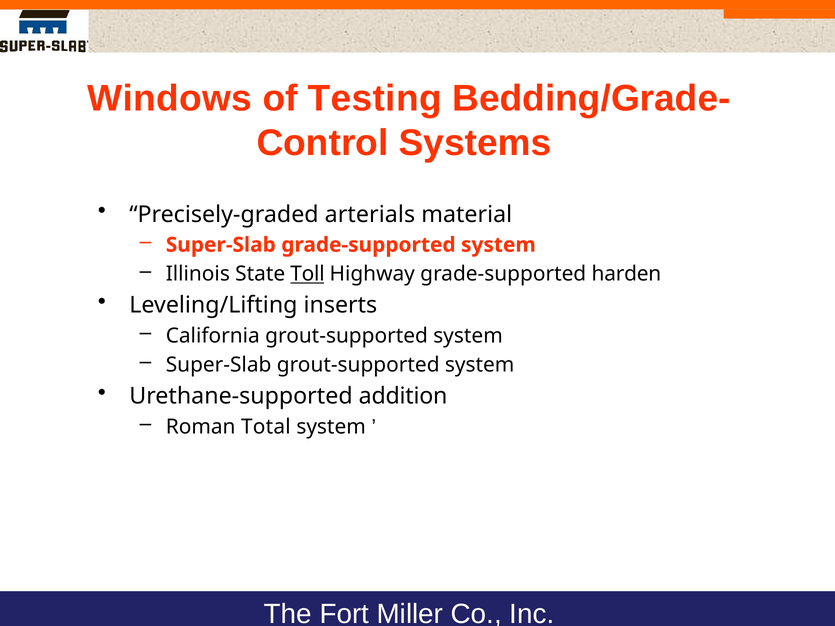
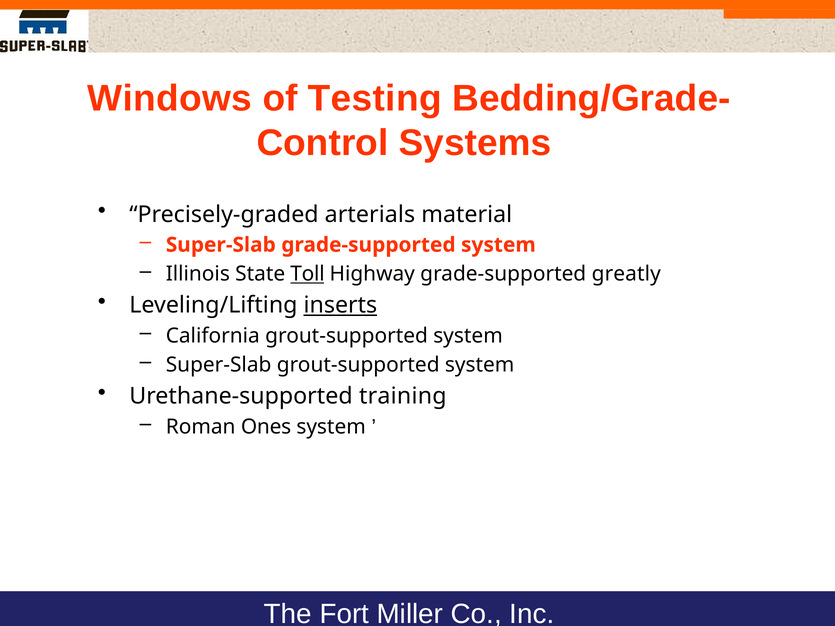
harden: harden -> greatly (626, 274)
inserts underline: none -> present (340, 305)
addition: addition -> training (403, 396)
Total: Total -> Ones (266, 427)
